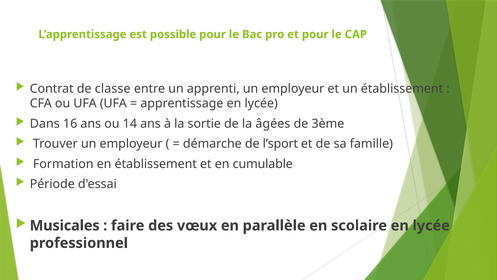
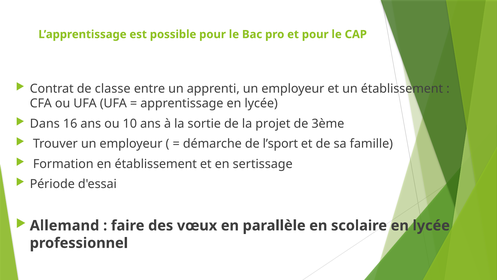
14: 14 -> 10 (130, 123)
âgées: âgées -> projet (273, 123)
cumulable: cumulable -> sertissage (263, 164)
Musicales: Musicales -> Allemand (65, 225)
